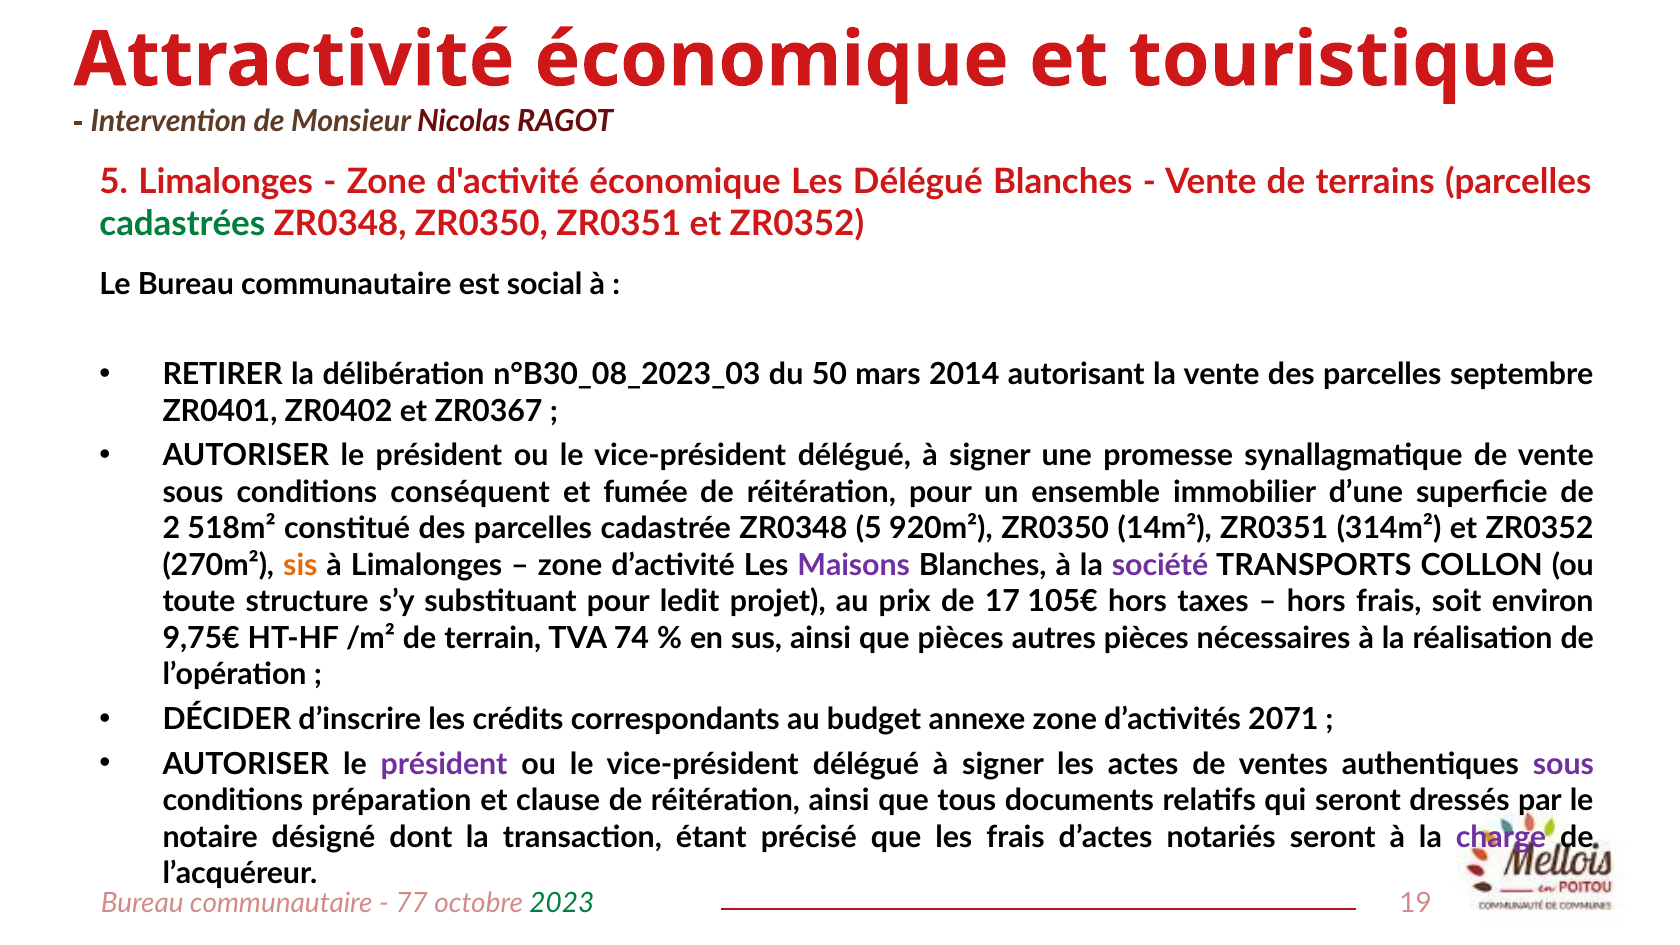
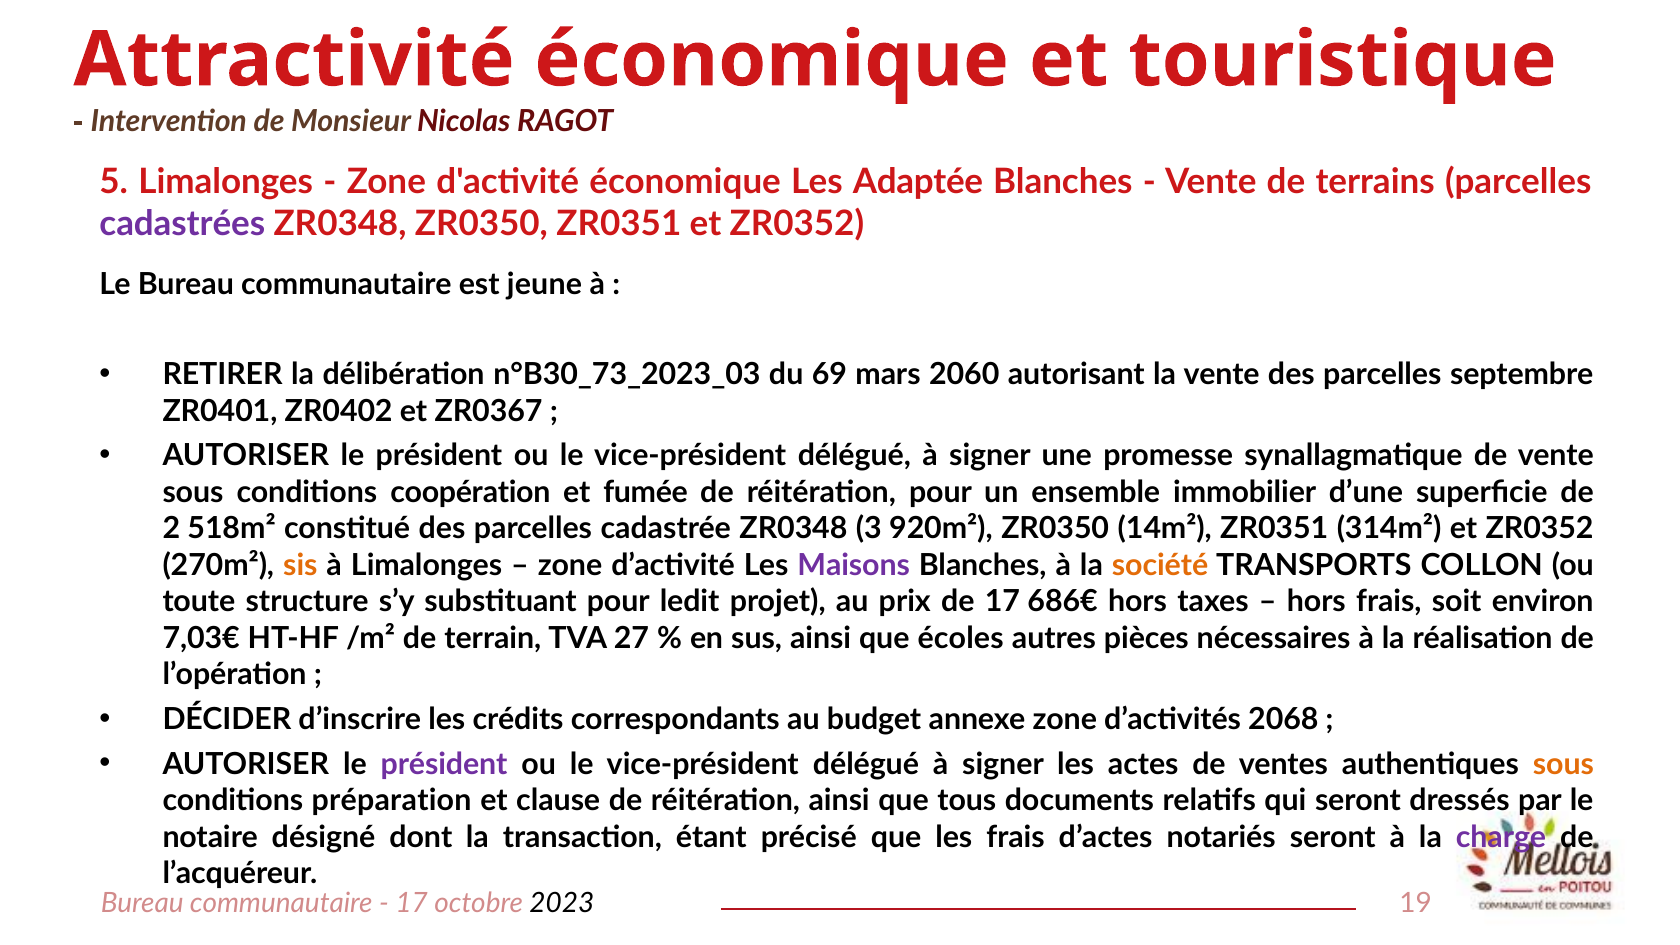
Les Délégué: Délégué -> Adaptée (918, 182)
cadastrées colour: green -> purple (182, 224)
social: social -> jeune (544, 285)
n°B30_08_2023_03: n°B30_08_2023_03 -> n°B30_73_2023_03 (627, 375)
50: 50 -> 69 (829, 375)
2014: 2014 -> 2060 (964, 375)
conséquent: conséquent -> coopération (470, 492)
ZR0348 5: 5 -> 3 (869, 529)
société colour: purple -> orange (1160, 565)
105€: 105€ -> 686€ (1063, 602)
9,75€: 9,75€ -> 7,03€ (201, 638)
74: 74 -> 27 (631, 638)
que pièces: pièces -> écoles (961, 638)
2071: 2071 -> 2068 (1283, 719)
sous colour: purple -> orange (1563, 764)
77: 77 -> 17 (412, 903)
2023 colour: green -> black (562, 903)
